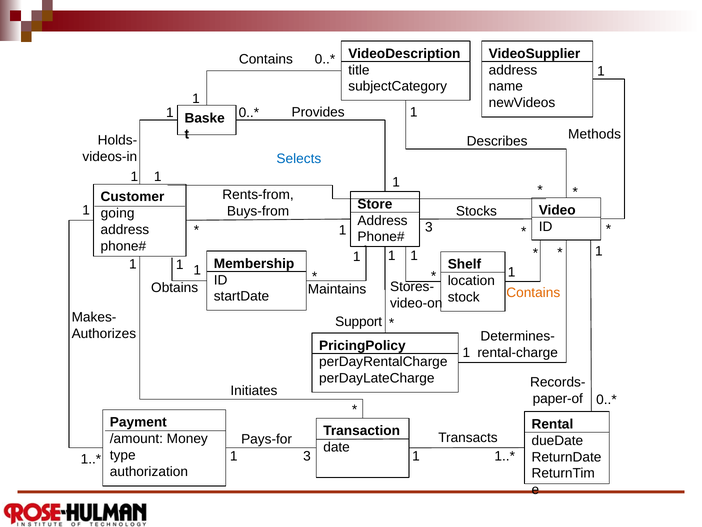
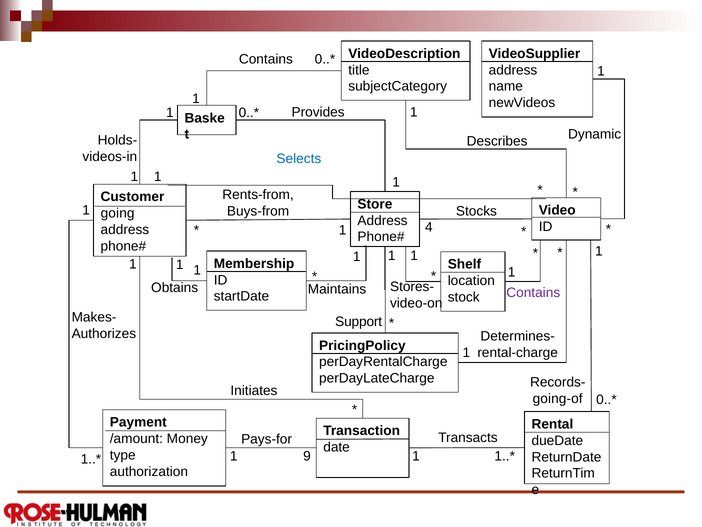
Methods: Methods -> Dynamic (595, 134)
3: 3 -> 4 (429, 227)
Contains colour: orange -> purple (533, 292)
paper-of: paper-of -> going-of (558, 398)
3: 3 -> 9 (307, 456)
